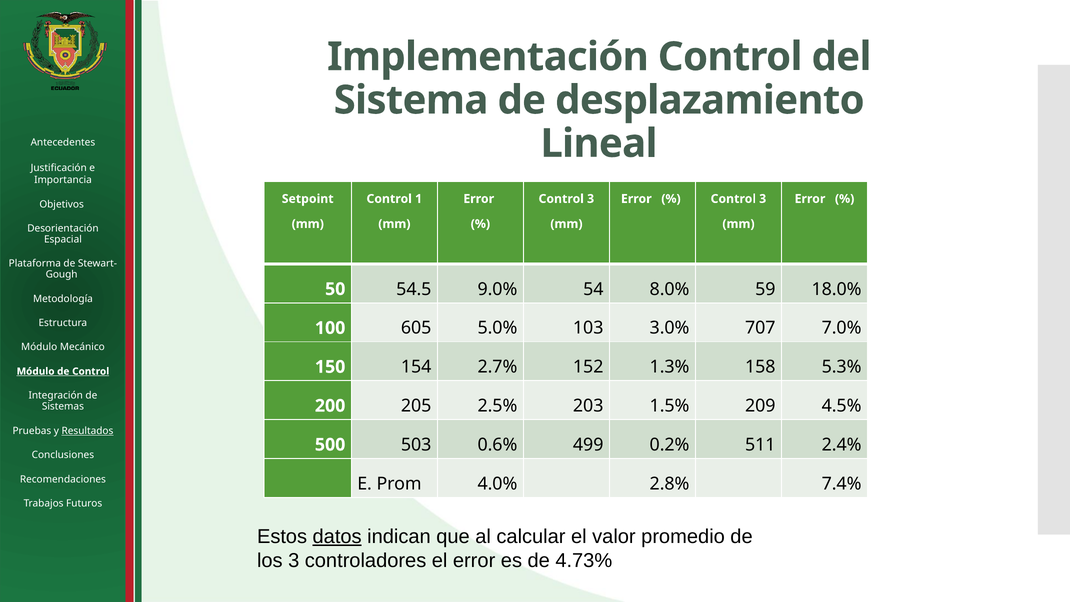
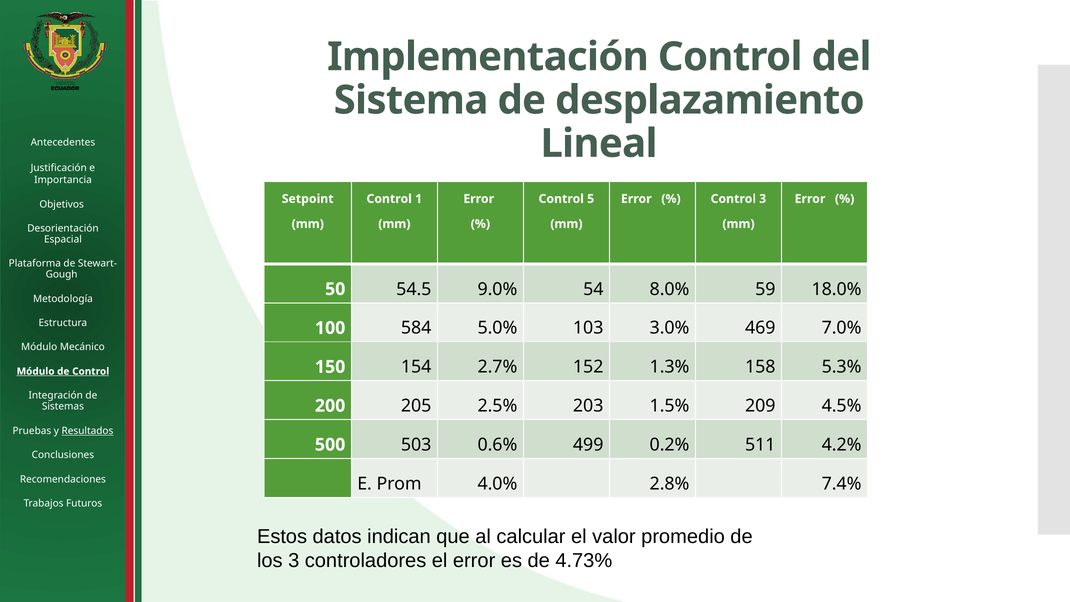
3: 3 -> 5 (591, 199)
605: 605 -> 584 (416, 328)
707: 707 -> 469 (760, 328)
2.4%: 2.4% -> 4.2% (842, 445)
datos underline: present -> none (337, 536)
